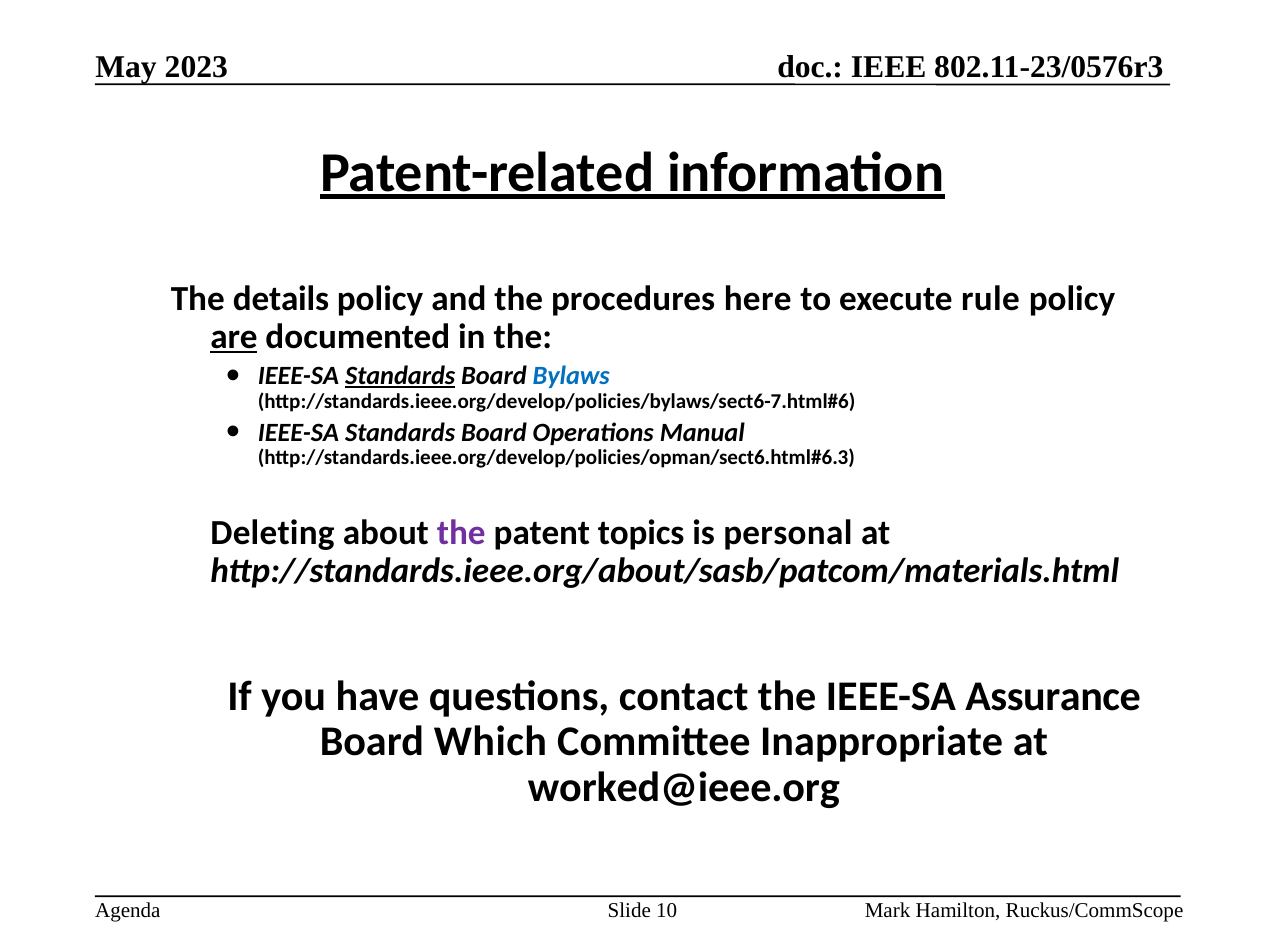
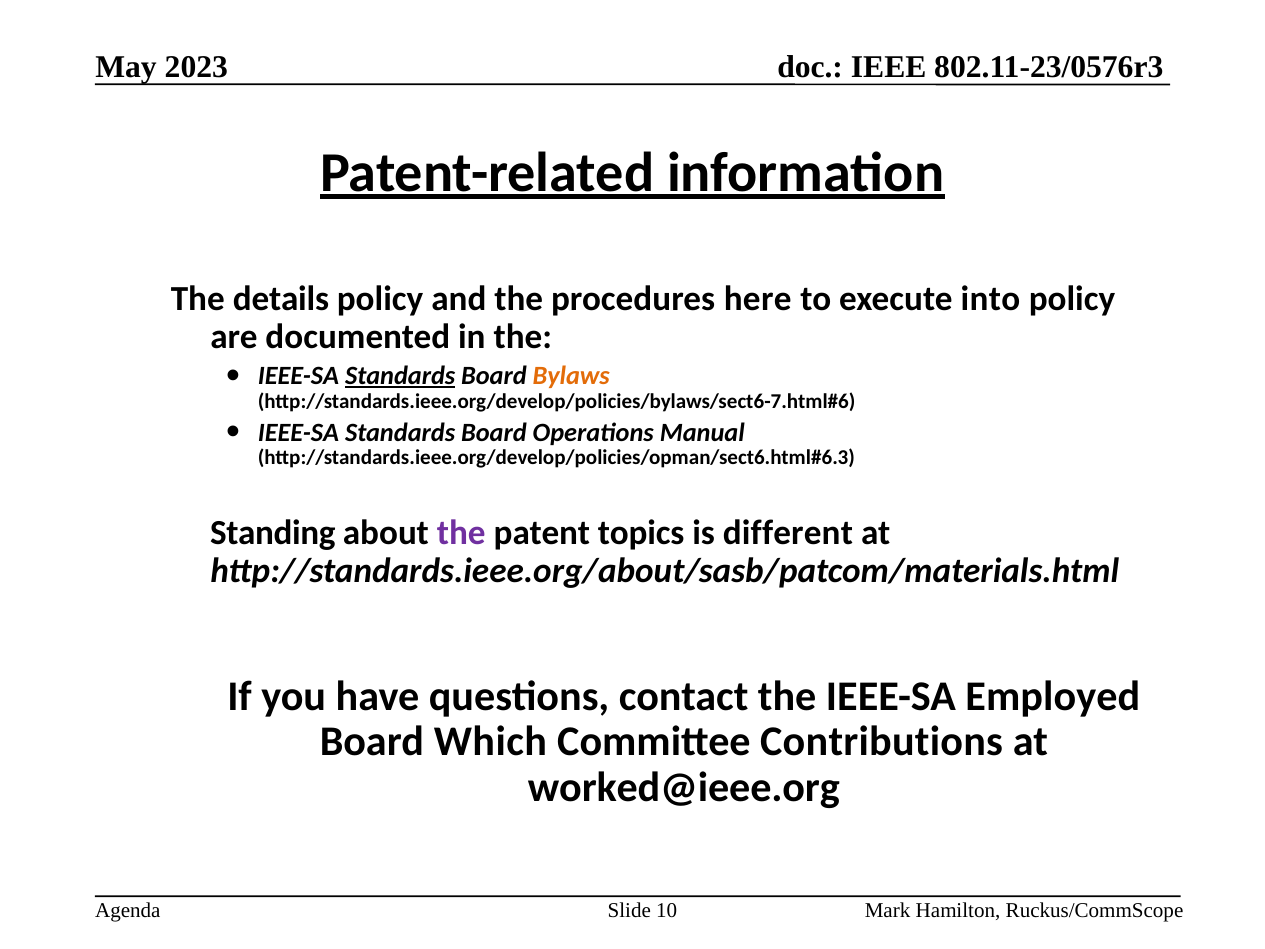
rule: rule -> into (990, 299)
are underline: present -> none (234, 337)
Bylaws colour: blue -> orange (571, 376)
Deleting: Deleting -> Standing (273, 533)
personal: personal -> different (788, 533)
Assurance: Assurance -> Employed (1053, 696)
Inappropriate: Inappropriate -> Contributions (882, 742)
